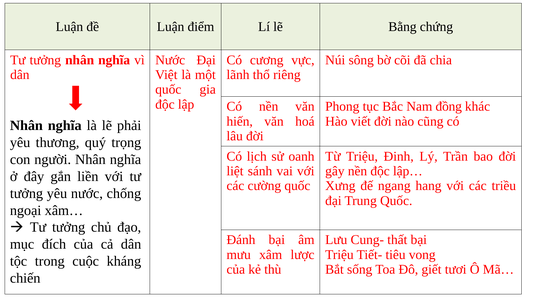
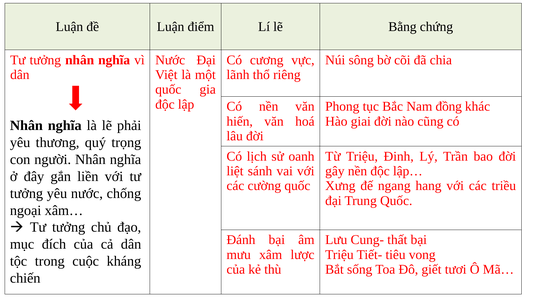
viết: viết -> giai (361, 121)
